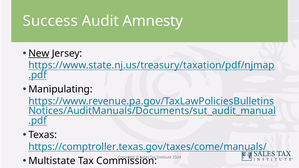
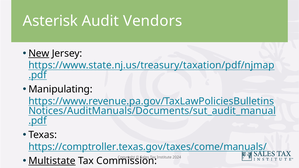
Success: Success -> Asterisk (50, 21)
Amnesty: Amnesty -> Vendors (153, 21)
Multistate underline: none -> present (52, 161)
